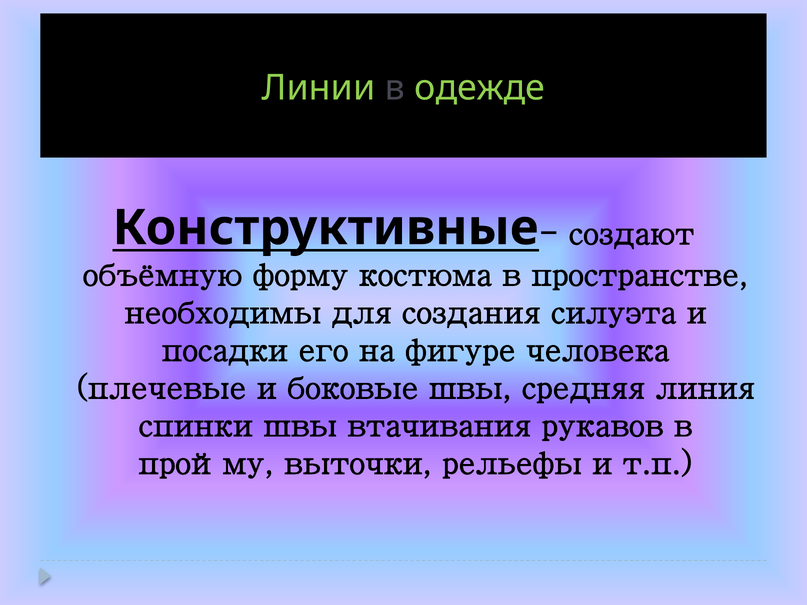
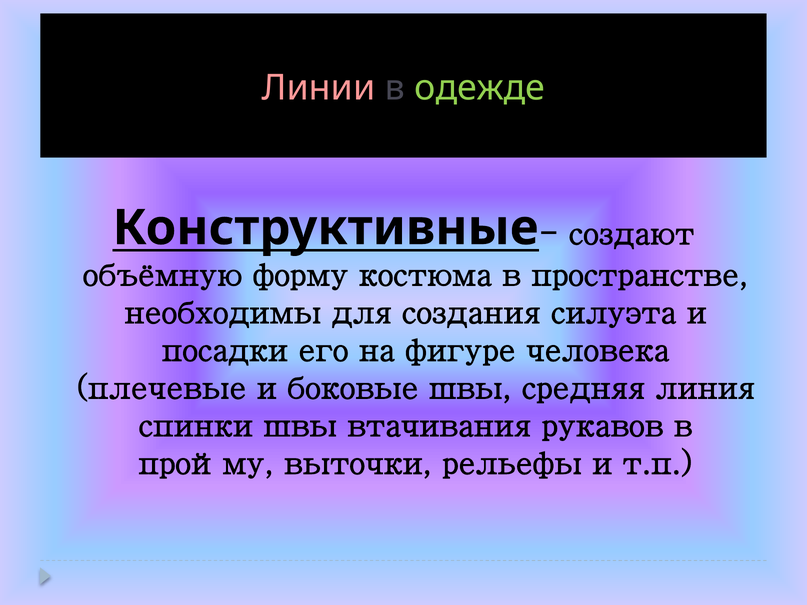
Линии colour: light green -> pink (319, 88)
